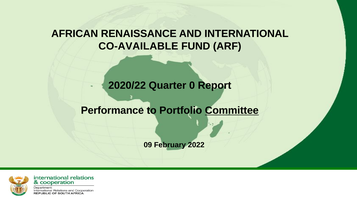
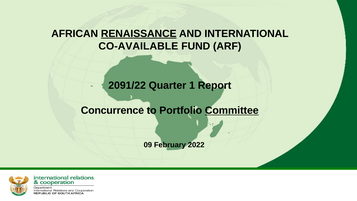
RENAISSANCE underline: none -> present (139, 34)
2020/22: 2020/22 -> 2091/22 (127, 85)
0: 0 -> 1 (192, 85)
Performance: Performance -> Concurrence (112, 110)
